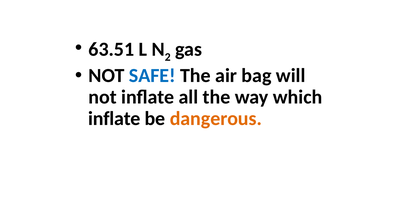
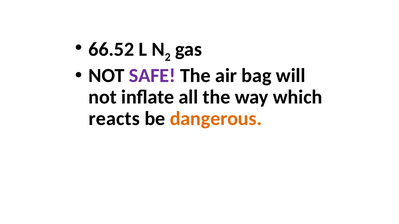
63.51: 63.51 -> 66.52 (111, 49)
SAFE colour: blue -> purple (152, 76)
inflate: inflate -> reacts (114, 119)
